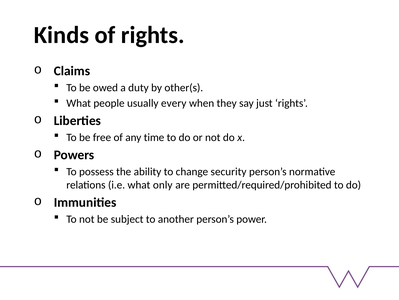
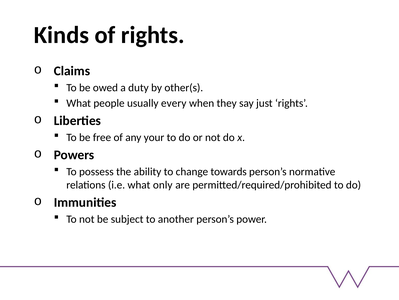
time: time -> your (154, 137)
security: security -> towards (229, 171)
